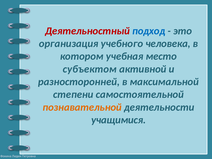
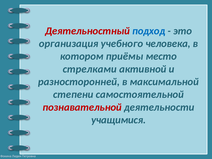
учебная: учебная -> приёмы (125, 56)
субъектом: субъектом -> стрелками (90, 69)
познавательной colour: orange -> red (82, 107)
